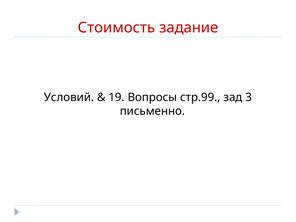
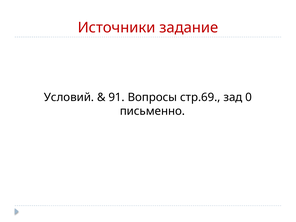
Стоимость: Стоимость -> Источники (117, 28)
19: 19 -> 91 (117, 97)
стр.99: стр.99 -> стр.69 (200, 97)
3: 3 -> 0 (249, 97)
